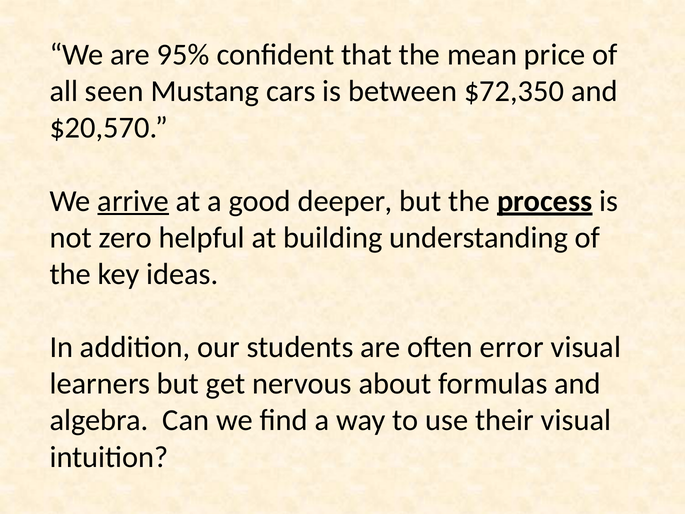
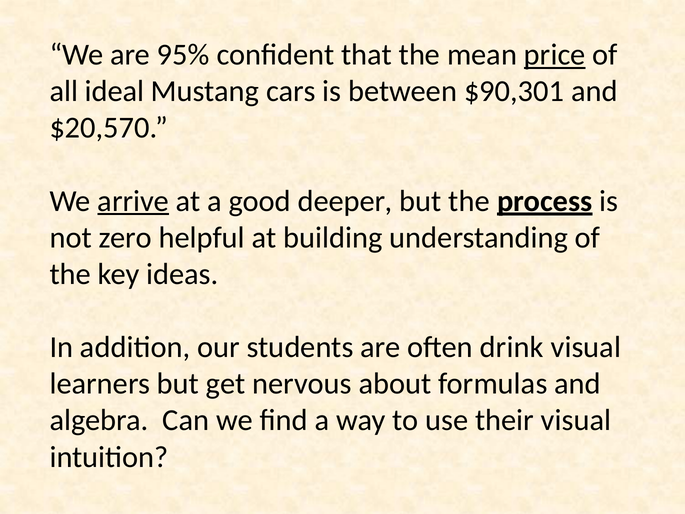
price underline: none -> present (555, 55)
seen: seen -> ideal (115, 91)
$72,350: $72,350 -> $90,301 (514, 91)
error: error -> drink (512, 347)
